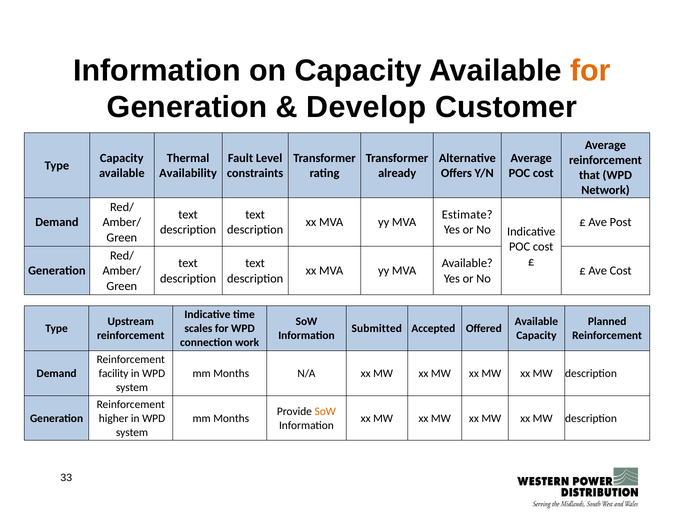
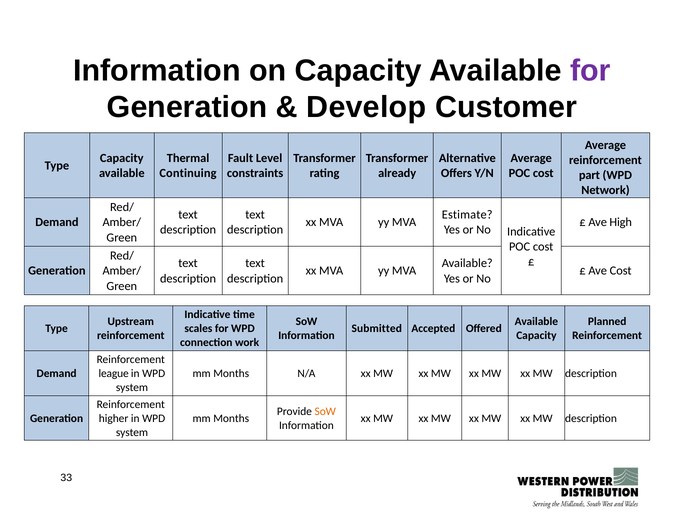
for colour: orange -> purple (590, 71)
Availability: Availability -> Continuing (188, 173)
that: that -> part (590, 175)
Post: Post -> High (621, 222)
facility: facility -> league (114, 373)
